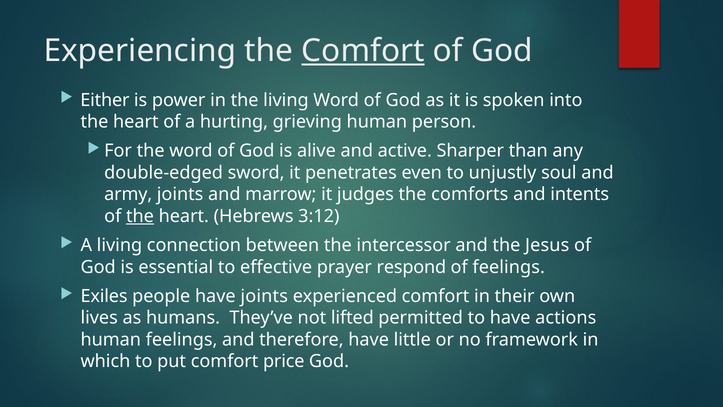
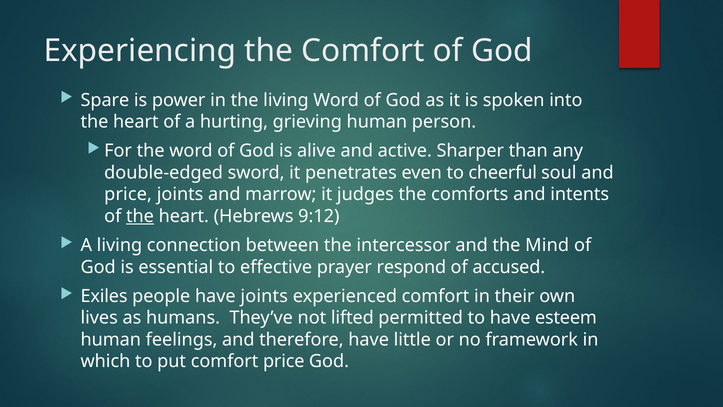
Comfort underline: present -> none (363, 51)
Either: Either -> Spare (105, 100)
unjustly: unjustly -> cheerful (503, 173)
army: army -> price (128, 194)
3:12: 3:12 -> 9:12 (319, 216)
Jesus: Jesus -> Mind (547, 245)
of feelings: feelings -> accused (509, 267)
actions: actions -> esteem (566, 318)
